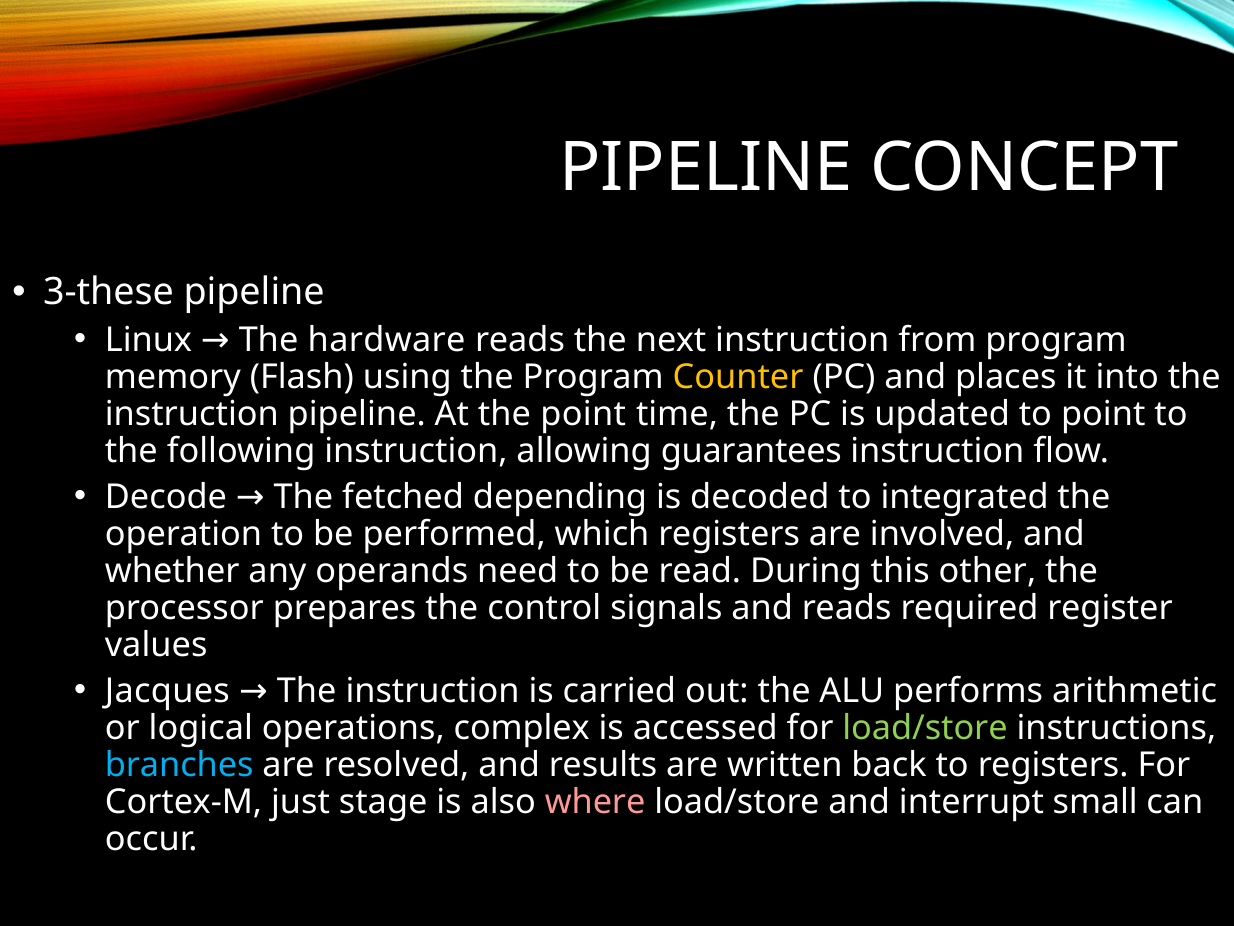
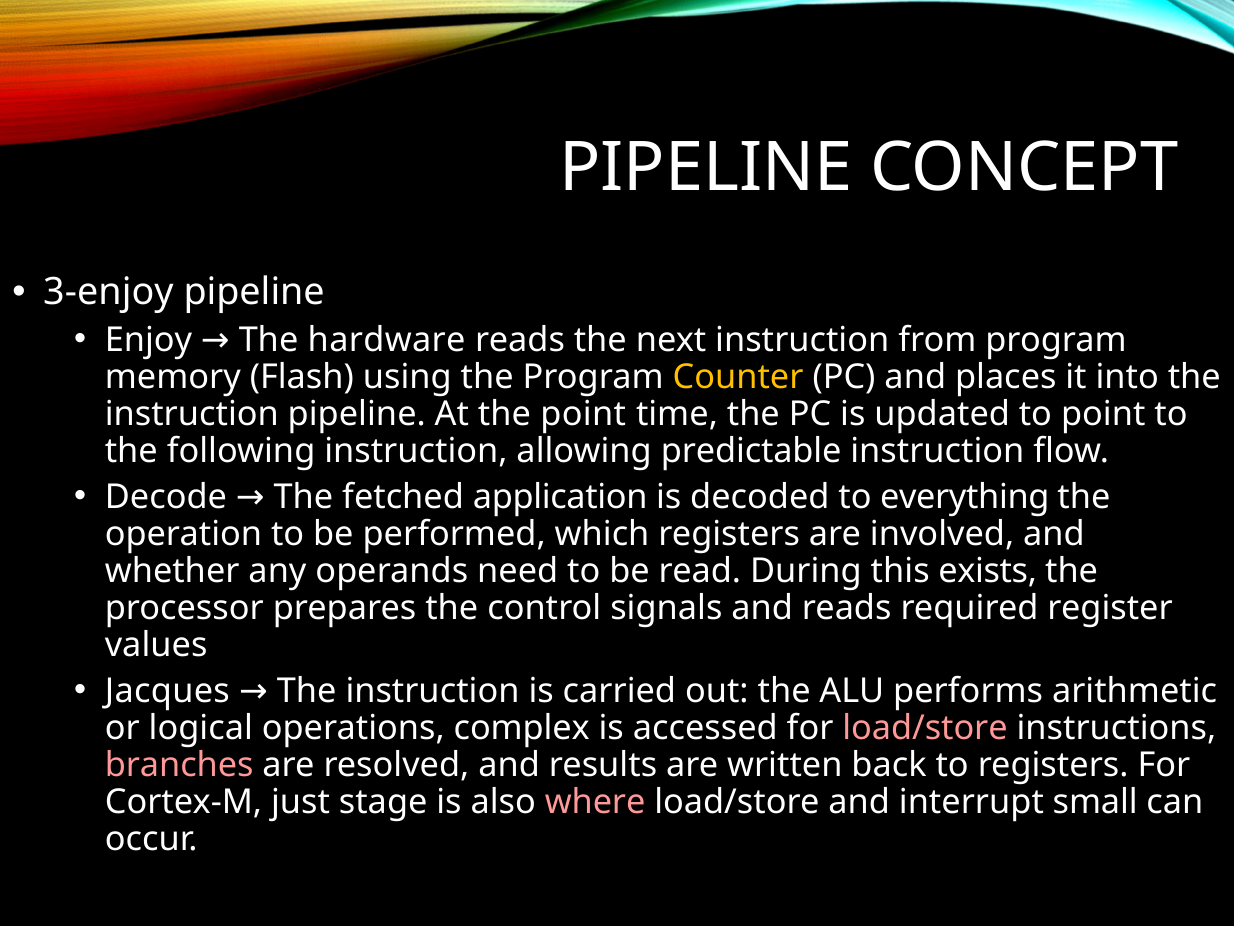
3-these: 3-these -> 3-enjoy (108, 292)
Linux: Linux -> Enjoy (149, 340)
guarantees: guarantees -> predictable (751, 451)
depending: depending -> application (560, 497)
integrated: integrated -> everything (965, 497)
other: other -> exists (988, 571)
load/store colour: light green -> pink (925, 728)
branches colour: light blue -> pink (179, 765)
